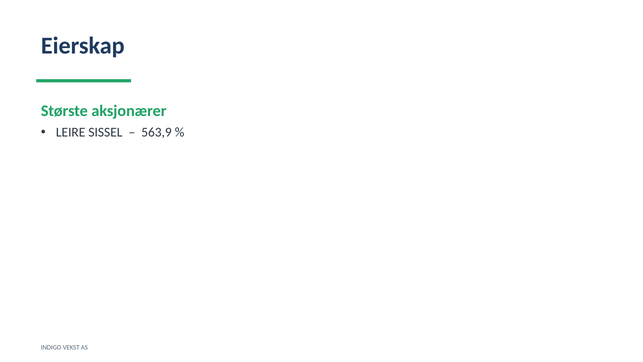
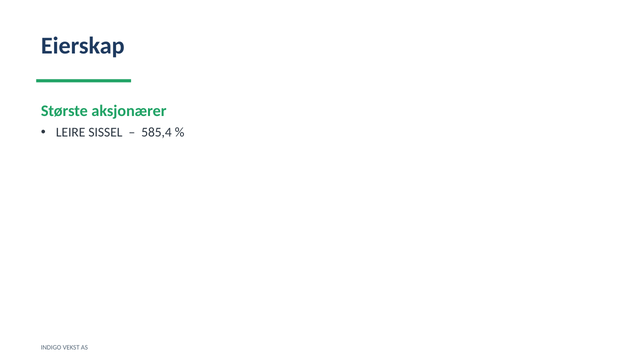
563,9: 563,9 -> 585,4 (156, 132)
